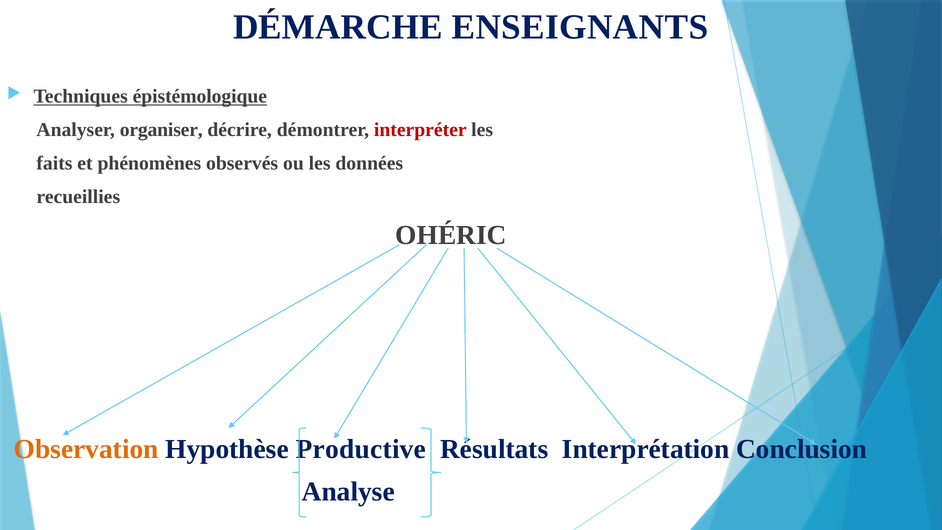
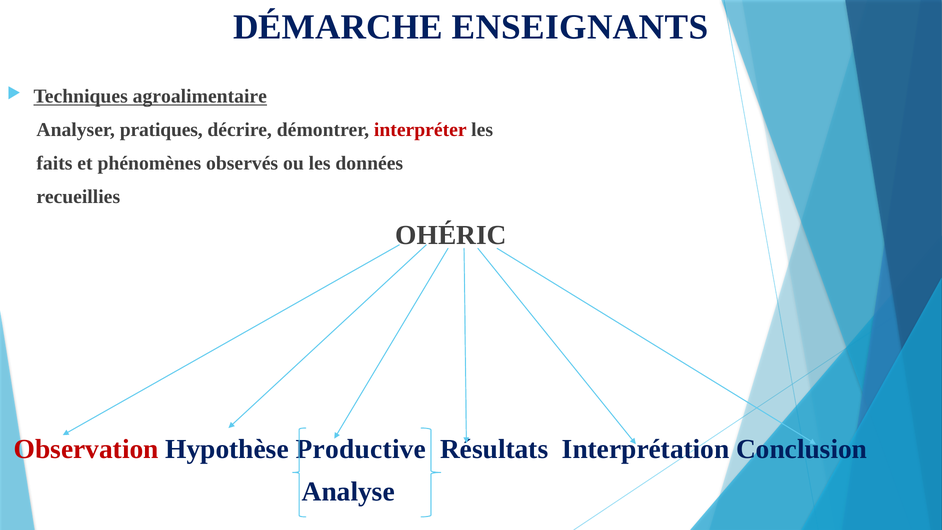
épistémologique: épistémologique -> agroalimentaire (200, 96)
organiser: organiser -> pratiques (161, 130)
Observation colour: orange -> red (86, 449)
